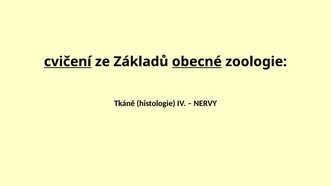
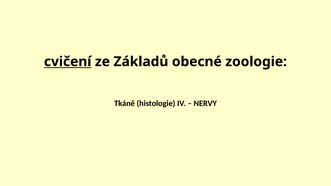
obecné underline: present -> none (197, 62)
